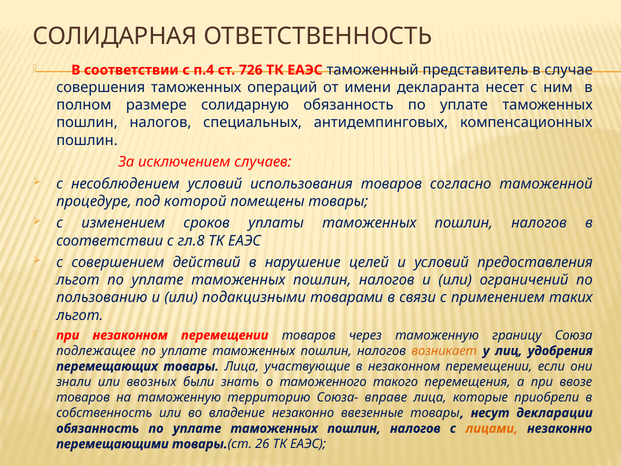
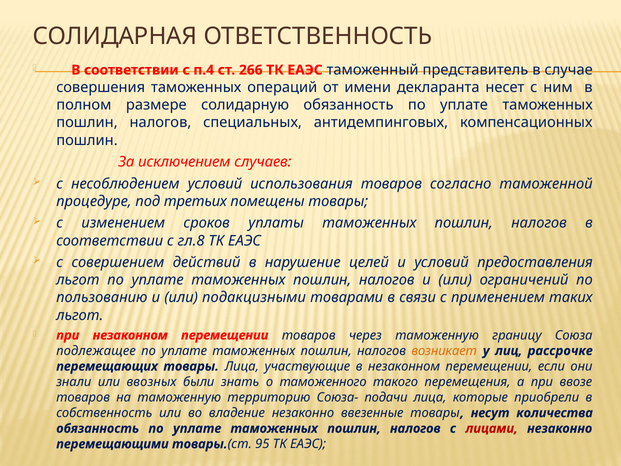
726: 726 -> 266 (251, 70)
которой: которой -> третьих (195, 201)
удобрения: удобрения -> рассрочке (560, 351)
вправе: вправе -> подачи (386, 397)
декларации: декларации -> количества (555, 413)
лицами colour: orange -> red (492, 428)
26: 26 -> 95 (262, 444)
